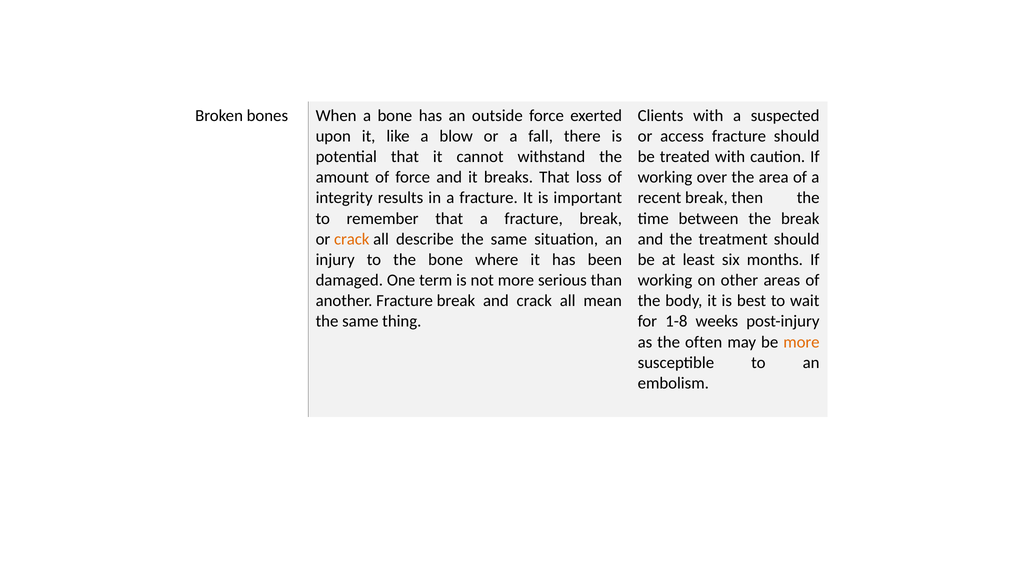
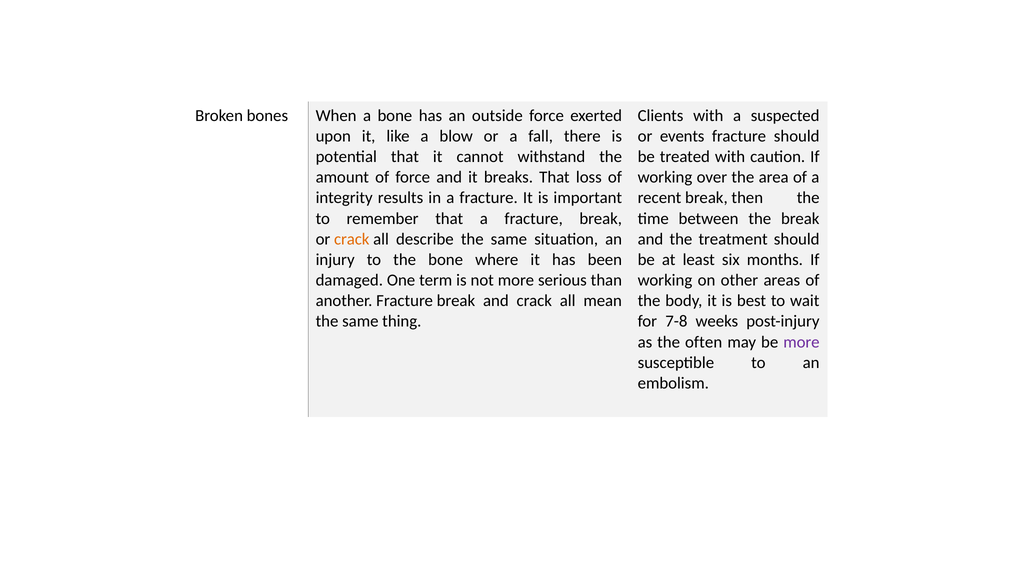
access: access -> events (682, 136)
1-8: 1-8 -> 7-8 (676, 321)
more colour: orange -> purple (801, 342)
